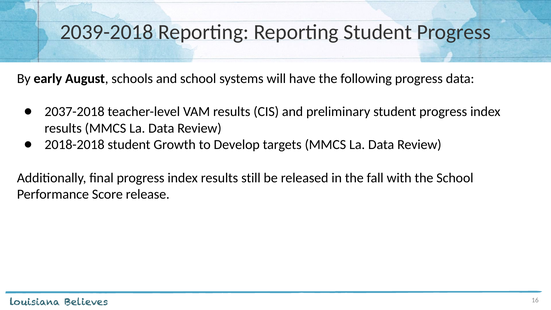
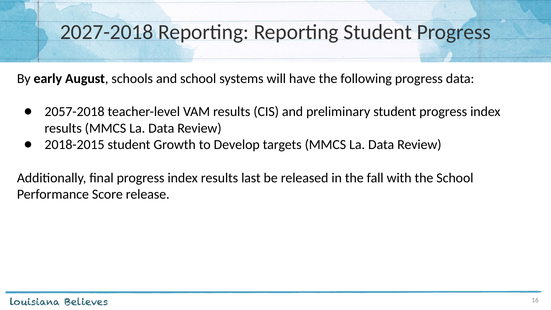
2039-2018: 2039-2018 -> 2027-2018 (107, 32)
2037-2018: 2037-2018 -> 2057-2018 (75, 112)
2018-2018: 2018-2018 -> 2018-2015 (75, 145)
still: still -> last (251, 178)
